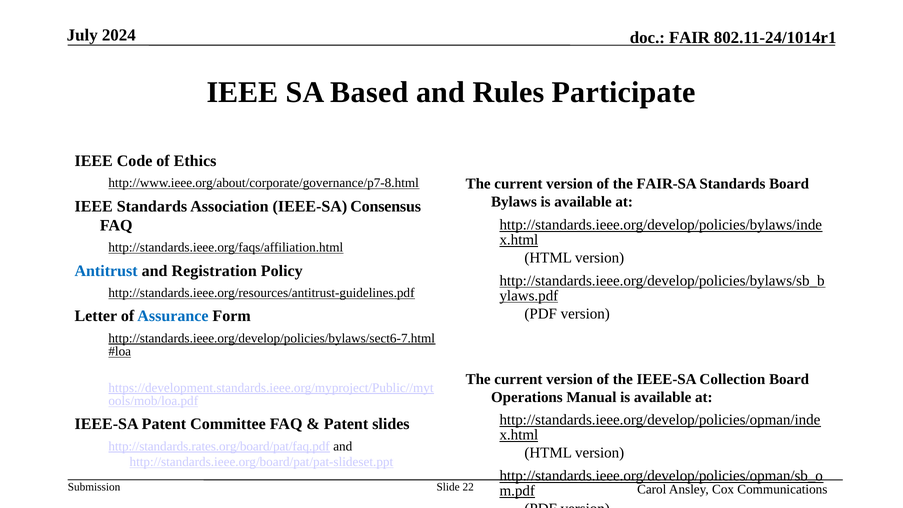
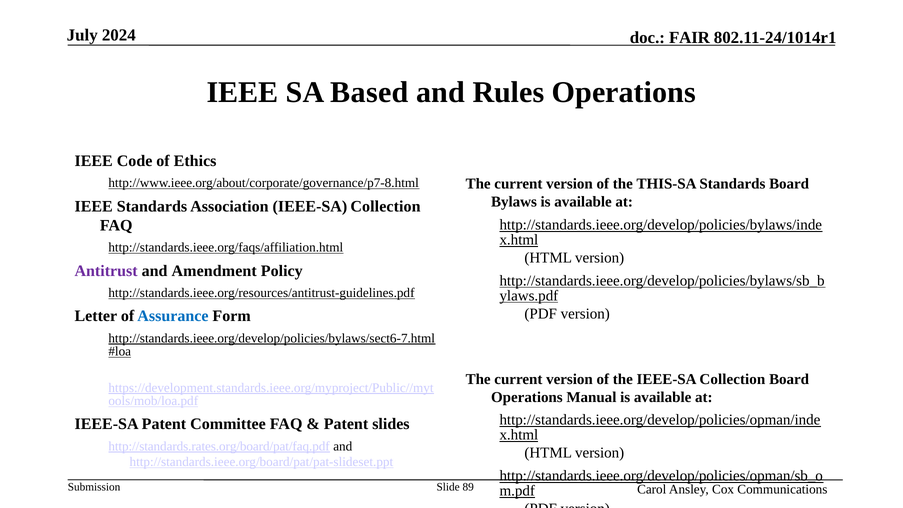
Rules Participate: Participate -> Operations (624, 92)
FAIR-SA: FAIR-SA -> THIS-SA (667, 184)
Association IEEE-SA Consensus: Consensus -> Collection (386, 206)
Antitrust colour: blue -> purple (106, 271)
Registration: Registration -> Amendment (214, 271)
22: 22 -> 89 (468, 487)
